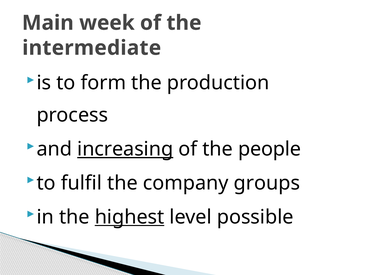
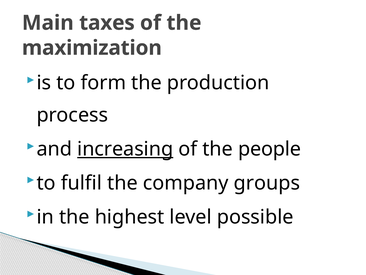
week: week -> taxes (107, 23)
intermediate: intermediate -> maximization (92, 48)
highest underline: present -> none (130, 217)
